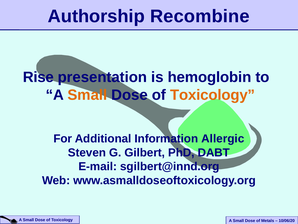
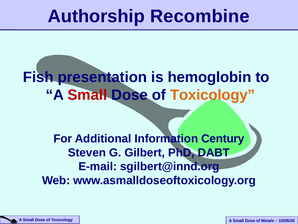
Rise: Rise -> Fish (38, 77)
Small colour: orange -> red (87, 95)
Allergic: Allergic -> Century (223, 138)
